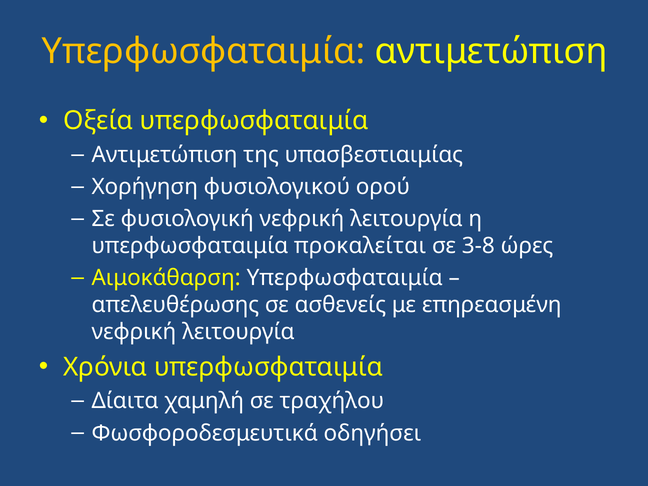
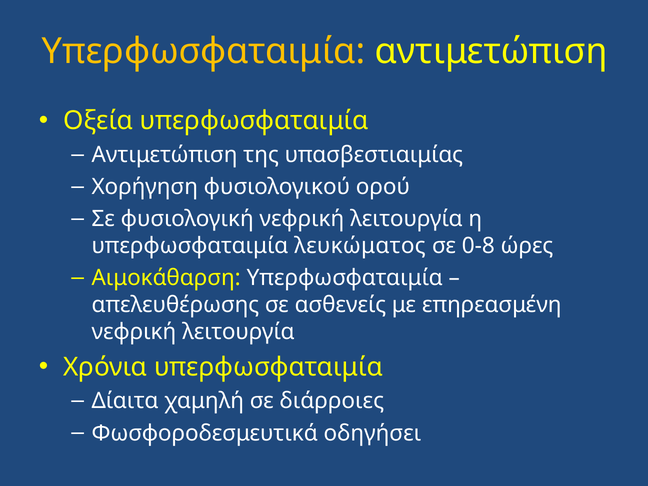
προκαλείται: προκαλείται -> λευκώματος (360, 246)
3-8: 3-8 -> 0-8 (478, 246)
τραχήλου: τραχήλου -> διάρροιες (332, 401)
